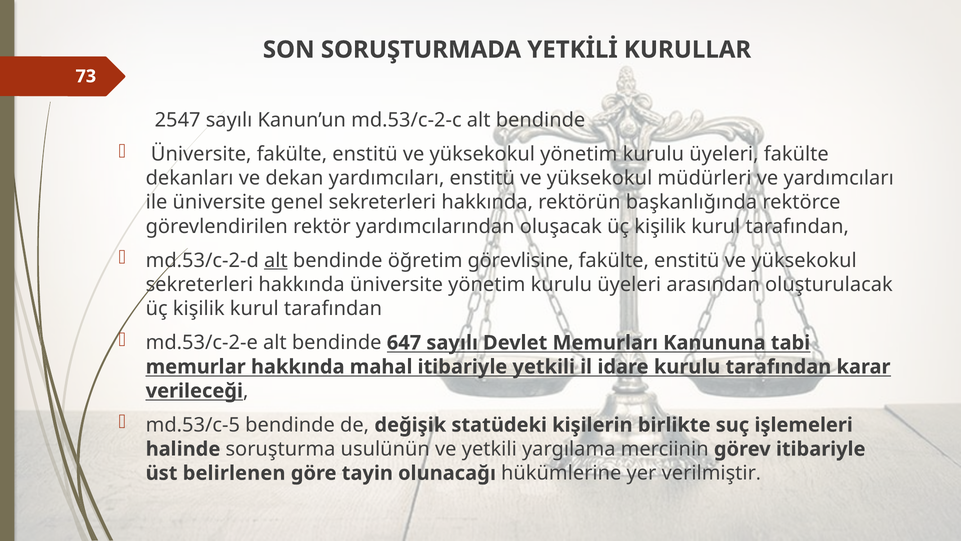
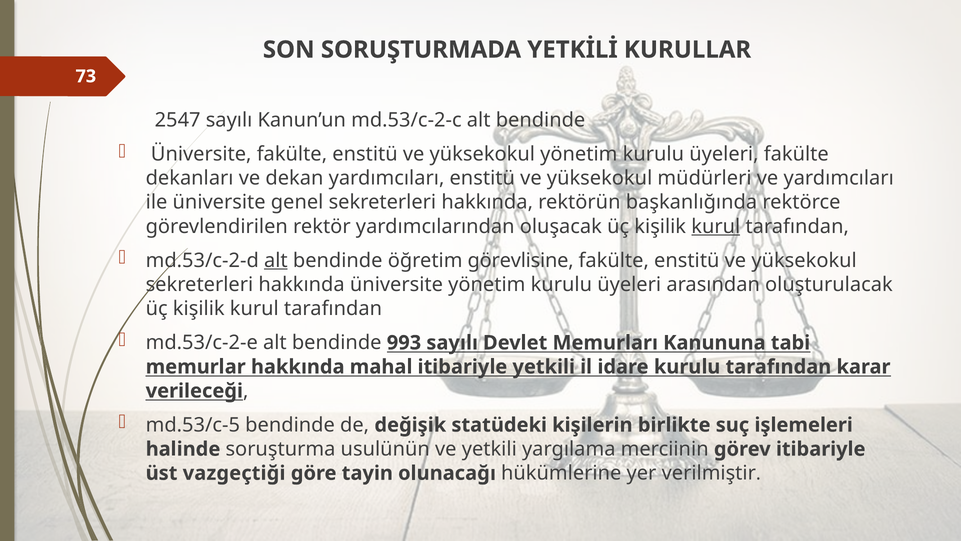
kurul underline: none -> present (716, 226)
647: 647 -> 993 (404, 342)
belirlenen: belirlenen -> vazgeçtiği (234, 473)
